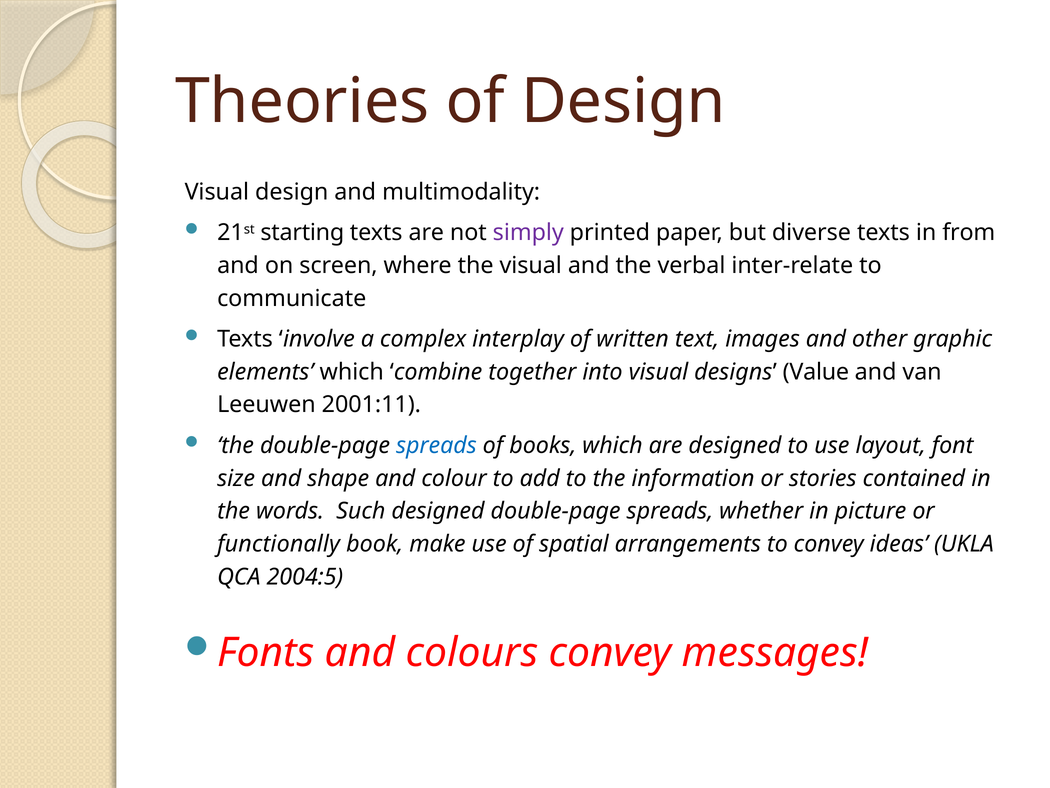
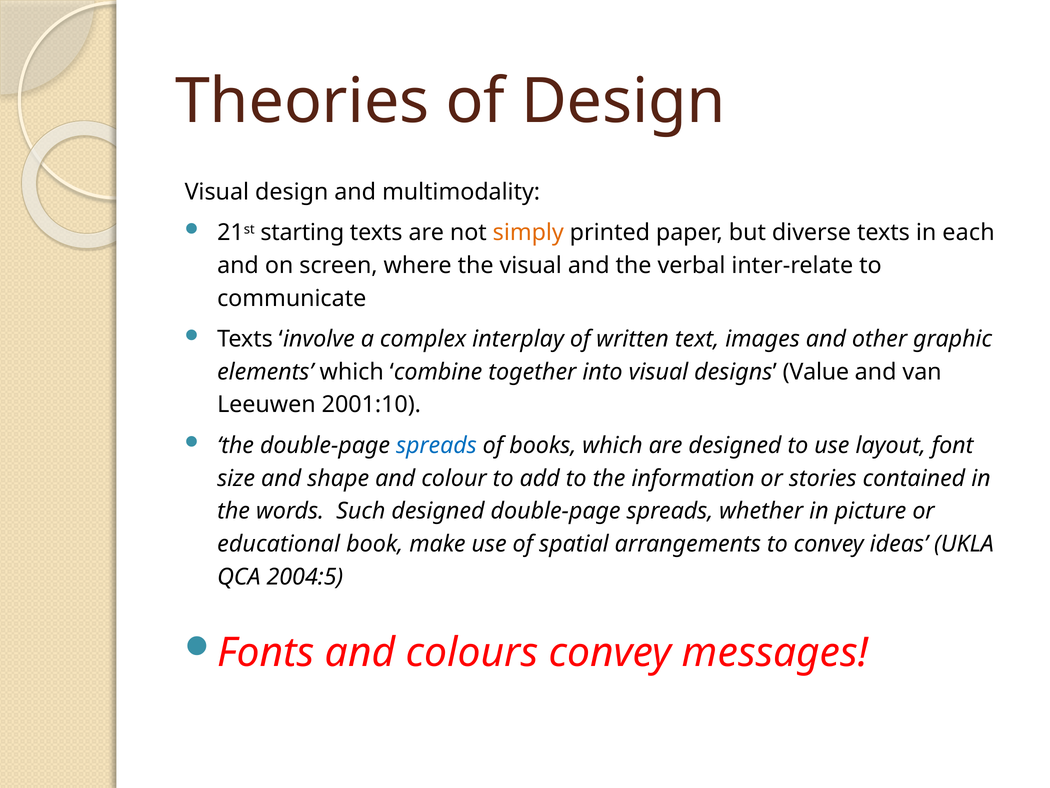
simply colour: purple -> orange (528, 233)
from: from -> each (969, 233)
2001:11: 2001:11 -> 2001:10 (371, 405)
functionally: functionally -> educational (279, 544)
